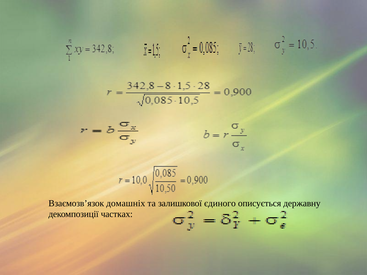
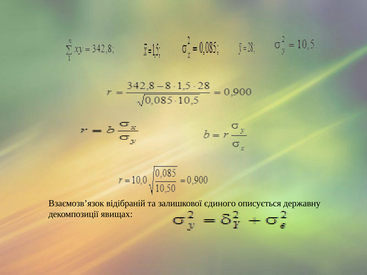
домашніх: домашніх -> відібраній (126, 204)
частках: частках -> явищах (117, 214)
